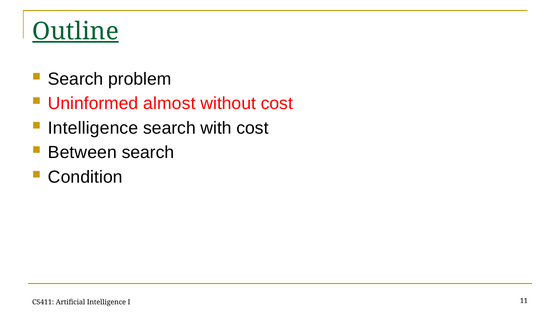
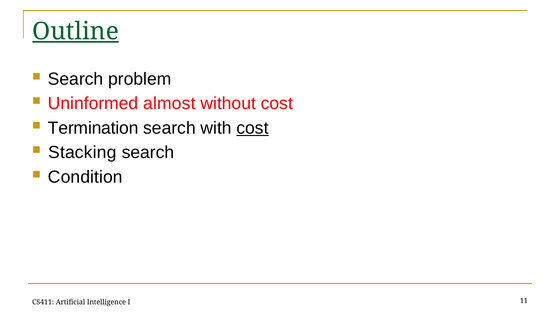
Intelligence: Intelligence -> Termination (93, 128)
cost underline: none -> present (253, 128)
Between: Between -> Stacking (82, 152)
